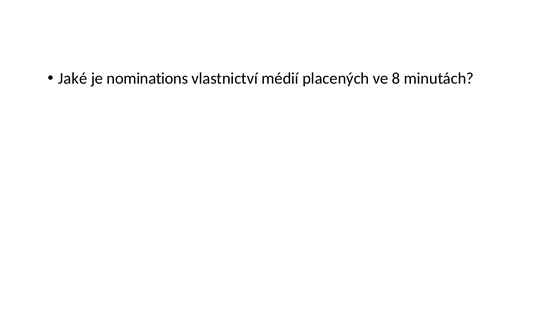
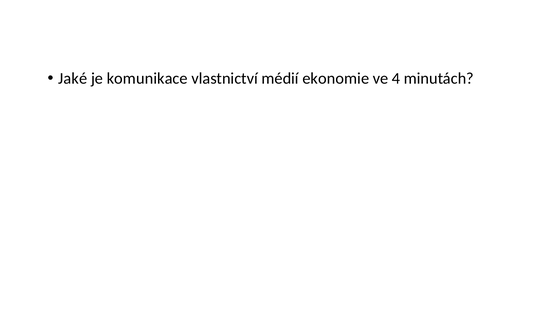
nominations: nominations -> komunikace (147, 78)
placených: placených -> ekonomie (336, 78)
8: 8 -> 4 (396, 78)
